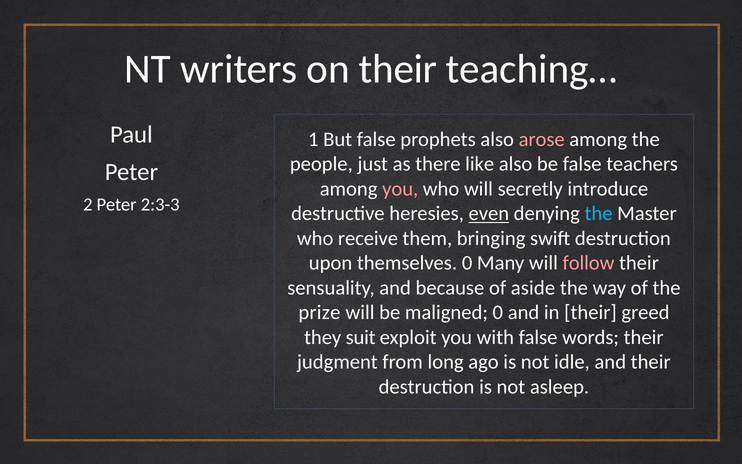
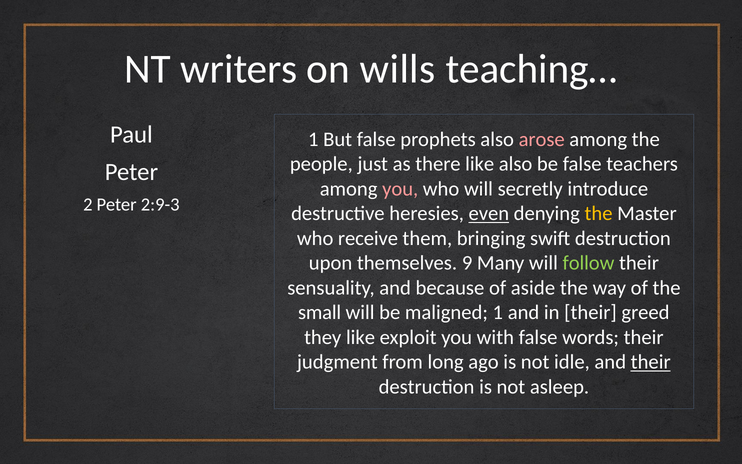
on their: their -> wills (398, 69)
2:3-3: 2:3-3 -> 2:9-3 (160, 204)
the colour: light blue -> yellow (599, 213)
themselves 0: 0 -> 9 (467, 263)
follow colour: pink -> light green (588, 263)
prize: prize -> small (320, 312)
maligned 0: 0 -> 1 (498, 312)
they suit: suit -> like (361, 337)
their underline: none -> present (651, 362)
